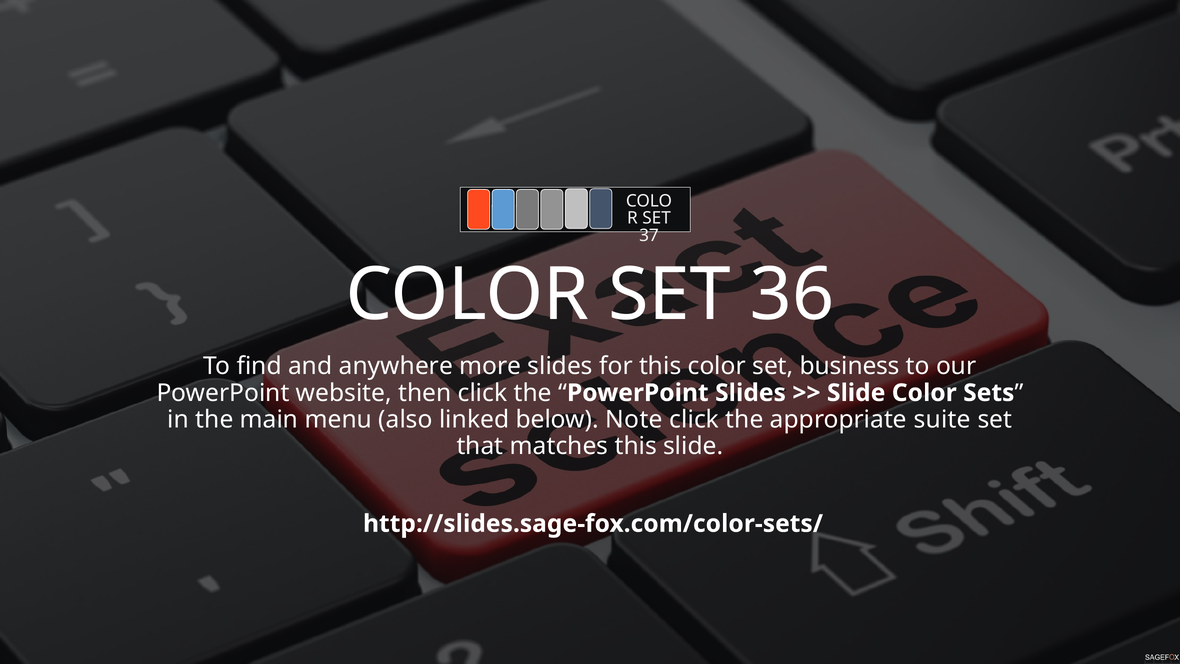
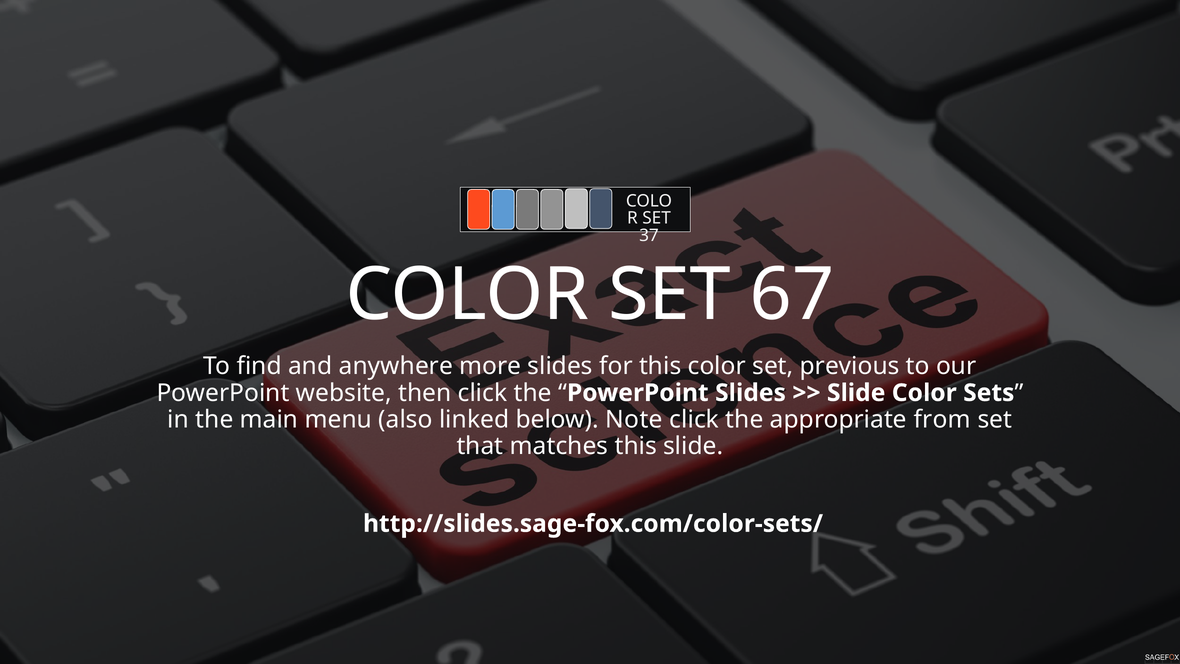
36: 36 -> 67 (792, 295)
business: business -> previous (850, 366)
suite: suite -> from (942, 419)
